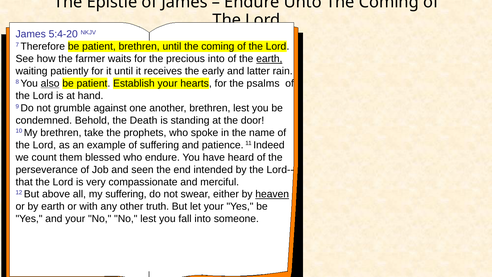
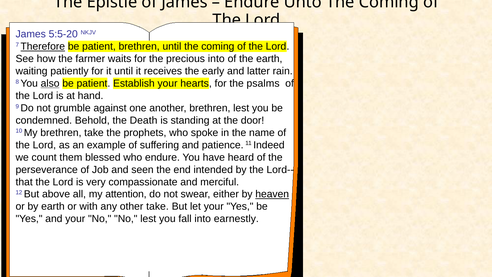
5:4-20: 5:4-20 -> 5:5-20 (63, 34)
Therefore underline: none -> present (43, 46)
earth underline: present -> none (269, 59)
my suffering: suffering -> attention (126, 194)
other truth: truth -> take (157, 206)
someone: someone -> earnestly (236, 219)
